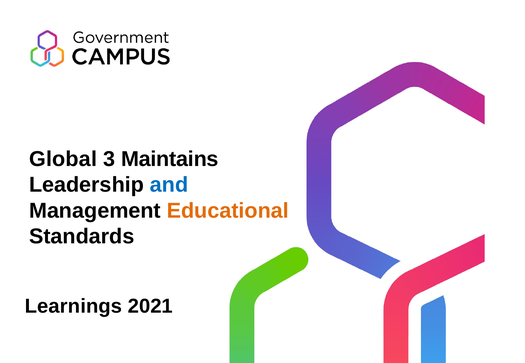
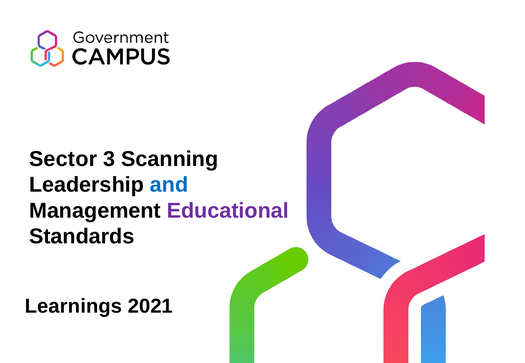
Global: Global -> Sector (63, 159)
Maintains: Maintains -> Scanning (170, 159)
Educational colour: orange -> purple (228, 211)
